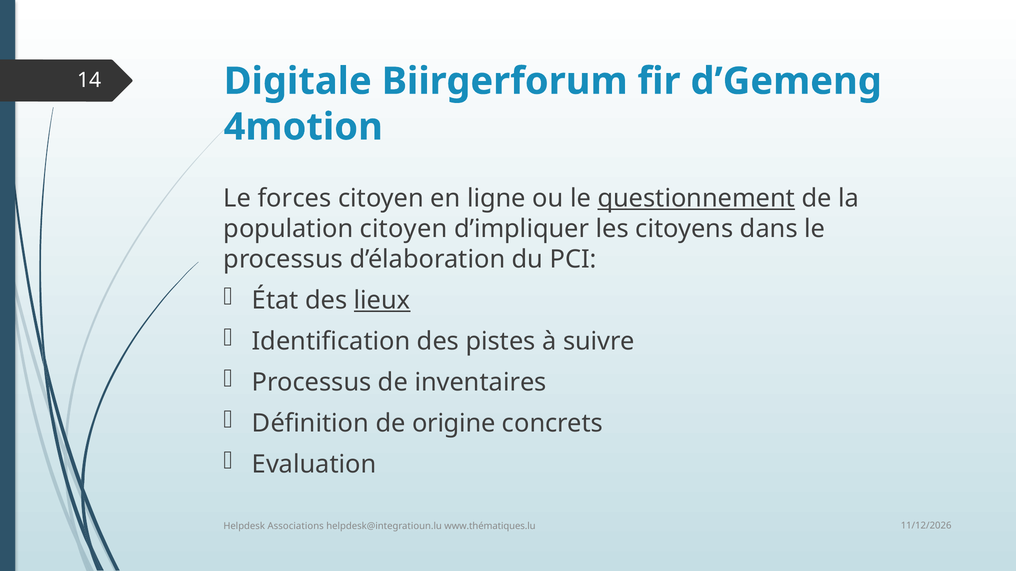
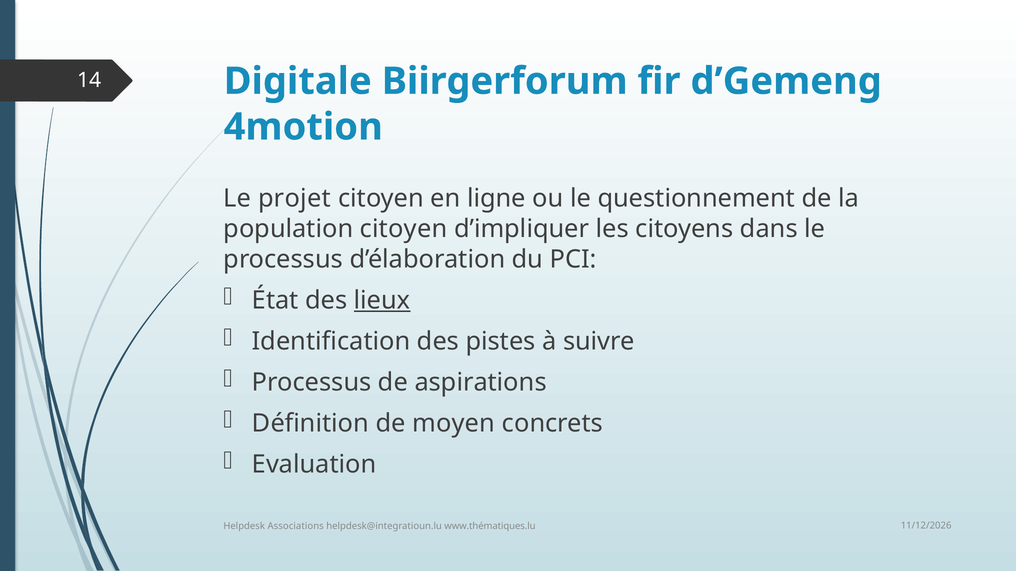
forces: forces -> projet (294, 199)
questionnement underline: present -> none (696, 199)
inventaires: inventaires -> aspirations (481, 383)
origine: origine -> moyen (454, 424)
